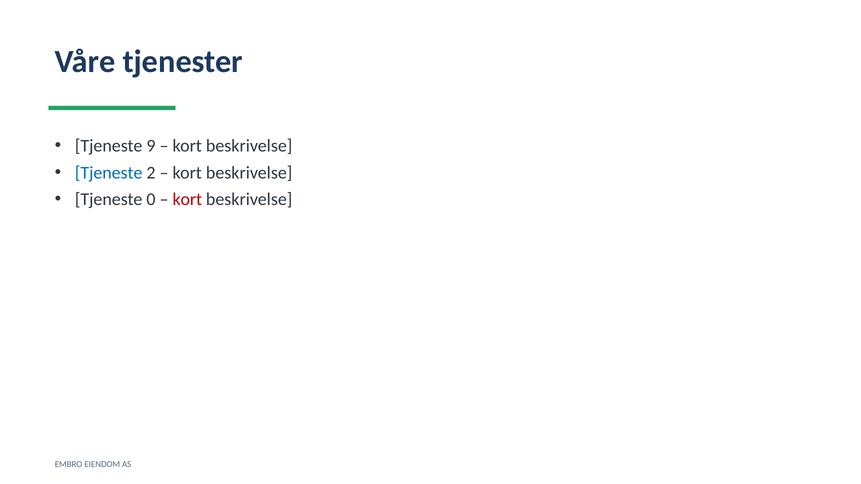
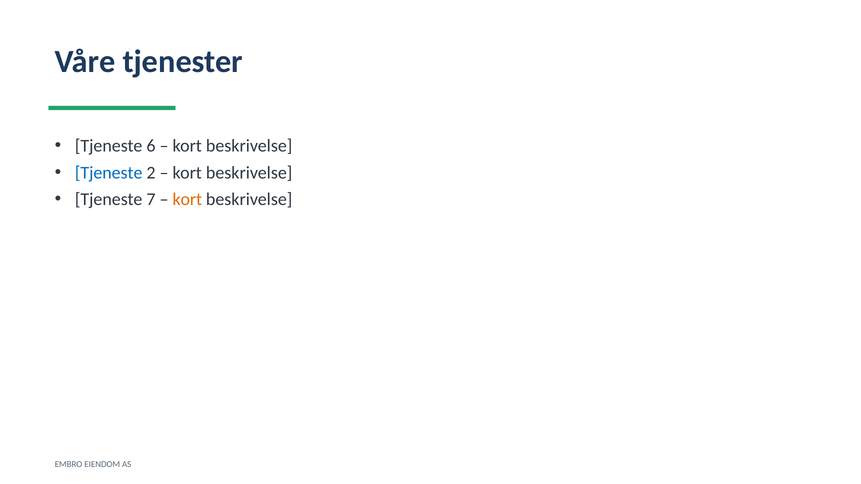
9: 9 -> 6 (151, 146)
0: 0 -> 7 (151, 200)
kort colour: red -> orange (187, 200)
